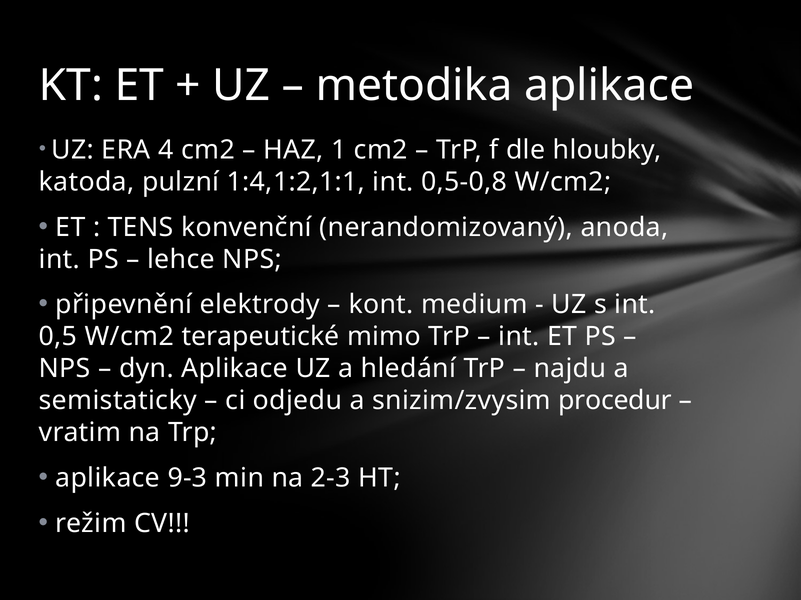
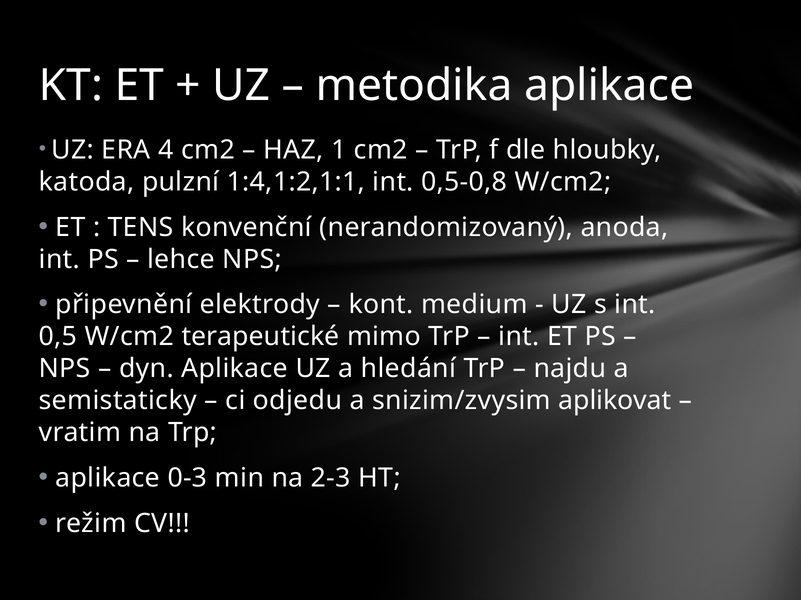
procedur: procedur -> aplikovat (615, 401)
9-3: 9-3 -> 0-3 (187, 479)
